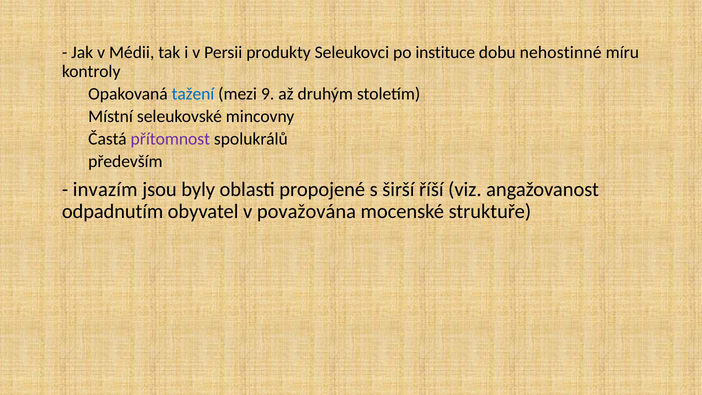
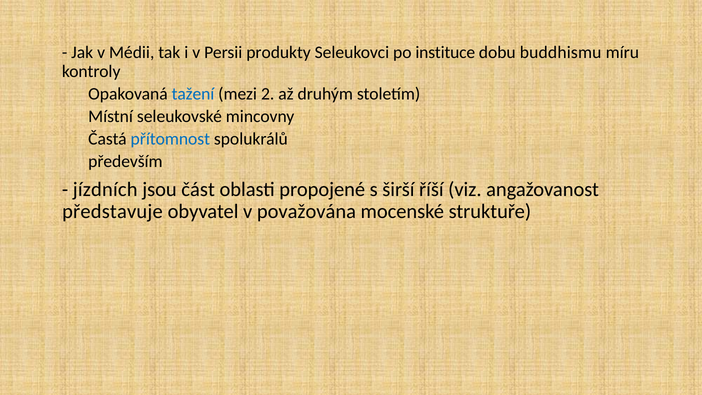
nehostinné: nehostinné -> buddhismu (561, 52)
9: 9 -> 2 (268, 94)
přítomnost colour: purple -> blue (170, 139)
invazím: invazím -> jízdních (105, 189)
byly: byly -> část (198, 189)
odpadnutím: odpadnutím -> představuje (112, 211)
